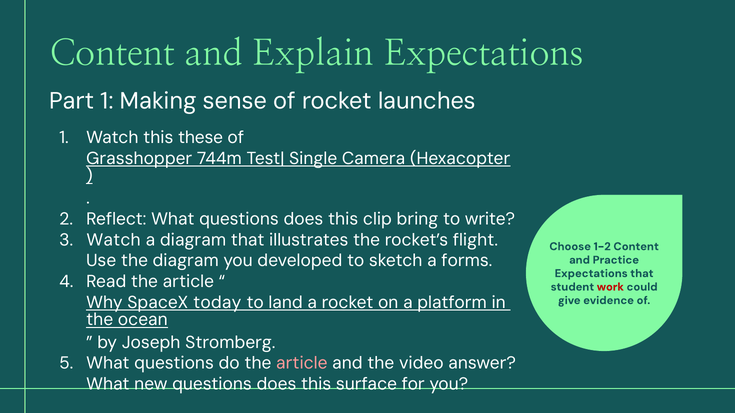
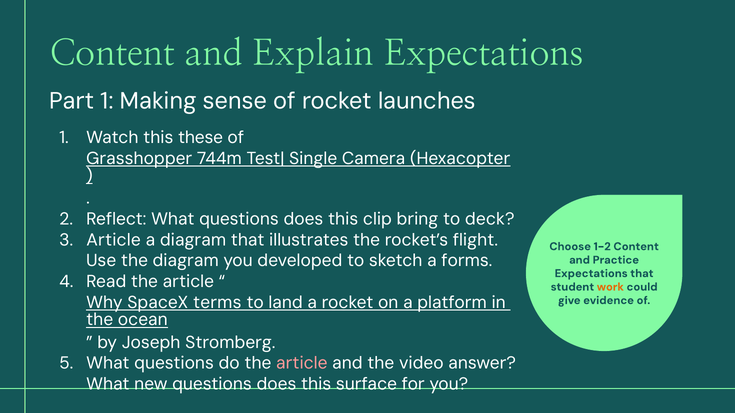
write: write -> deck (490, 219)
Watch: Watch -> Article (114, 240)
work colour: red -> orange (610, 287)
today: today -> terms (217, 303)
